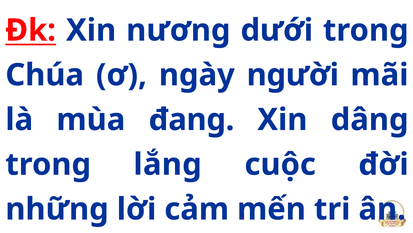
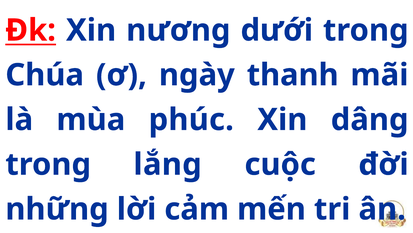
người: người -> thanh (293, 75)
đang: đang -> phúc (191, 119)
